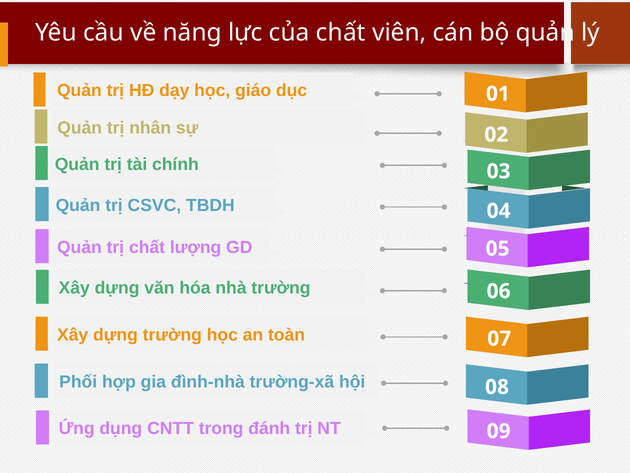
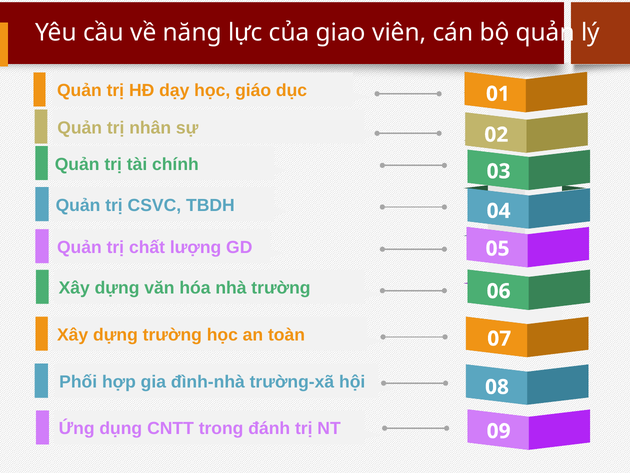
của chất: chất -> giao (341, 33)
